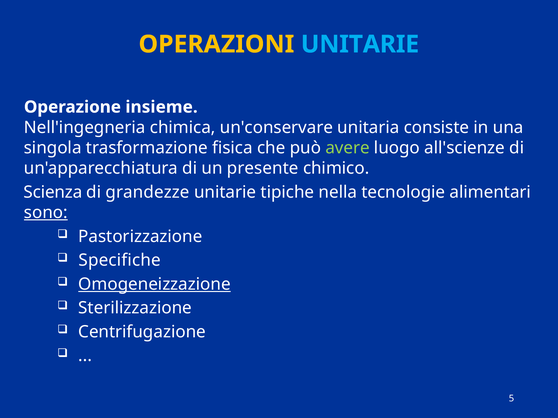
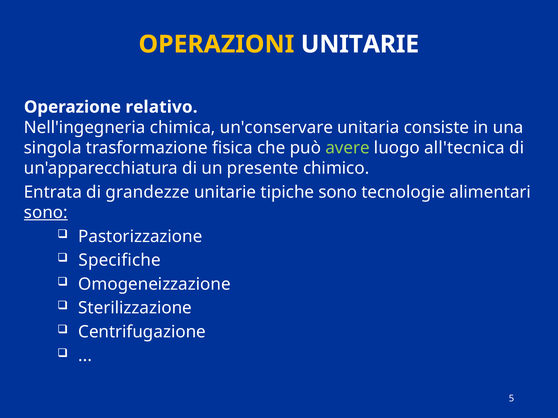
UNITARIE colour: light blue -> white (360, 44)
insieme: insieme -> relativo (161, 107)
all'scienze: all'scienze -> all'tecnica (465, 148)
Scienza: Scienza -> Entrata (53, 192)
tipiche nella: nella -> sono (338, 192)
Omogeneizzazione underline: present -> none (154, 284)
